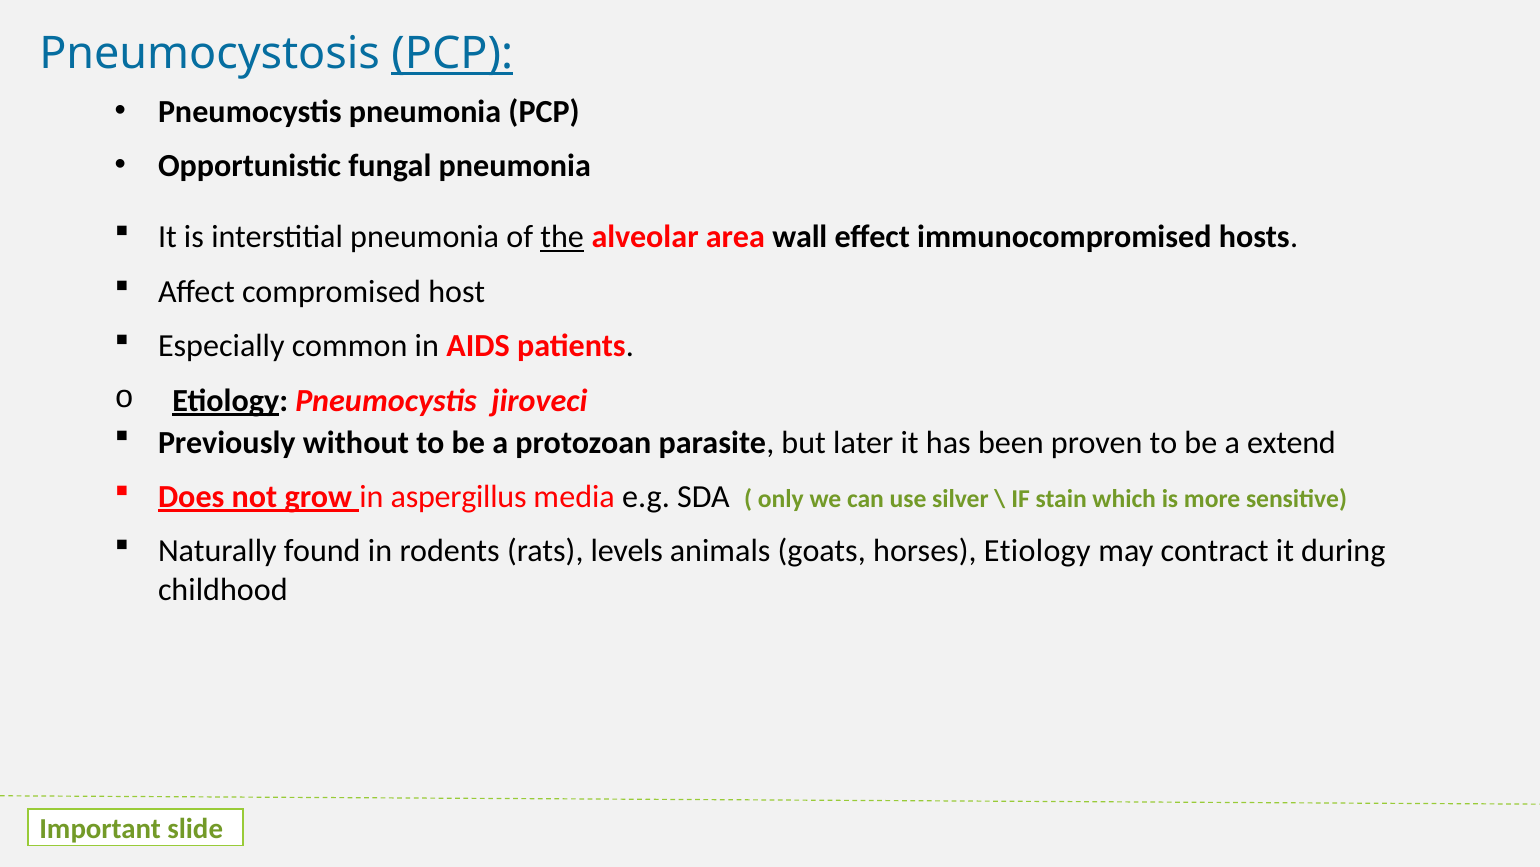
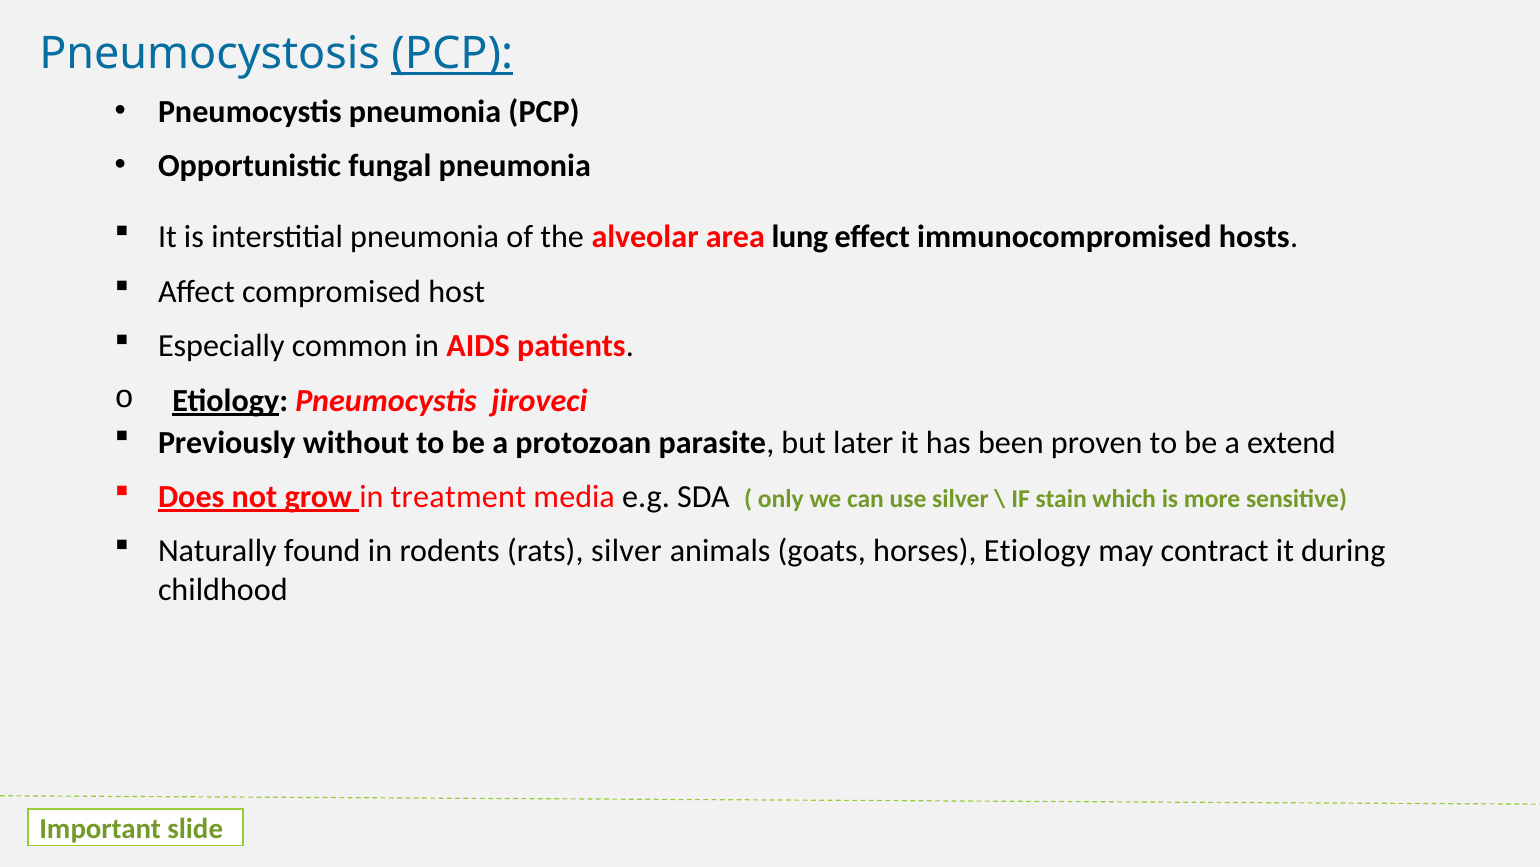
the underline: present -> none (562, 237)
wall: wall -> lung (800, 237)
aspergillus: aspergillus -> treatment (458, 496)
rats levels: levels -> silver (626, 551)
